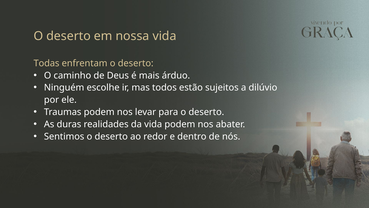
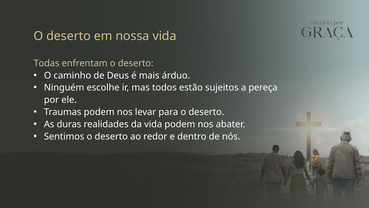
dilúvio: dilúvio -> pereça (263, 88)
